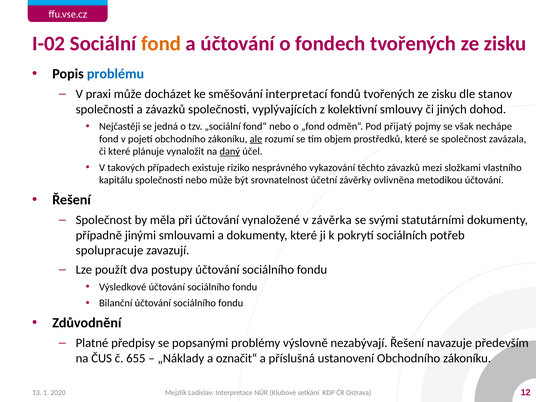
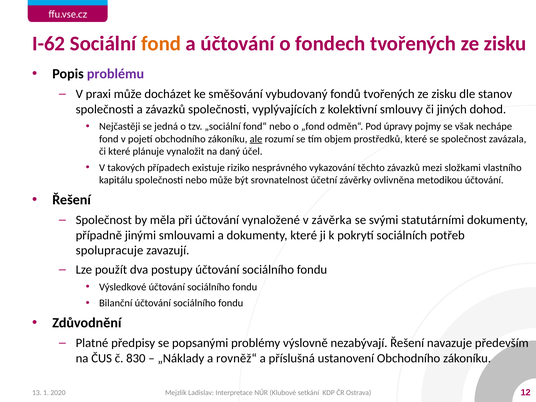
I-02: I-02 -> I-62 (49, 43)
problému colour: blue -> purple (115, 74)
interpretací: interpretací -> vybudovaný (297, 94)
přijatý: přijatý -> úpravy (398, 126)
daný underline: present -> none (230, 151)
655: 655 -> 830 (136, 358)
označit“: označit“ -> rovněž“ (236, 358)
